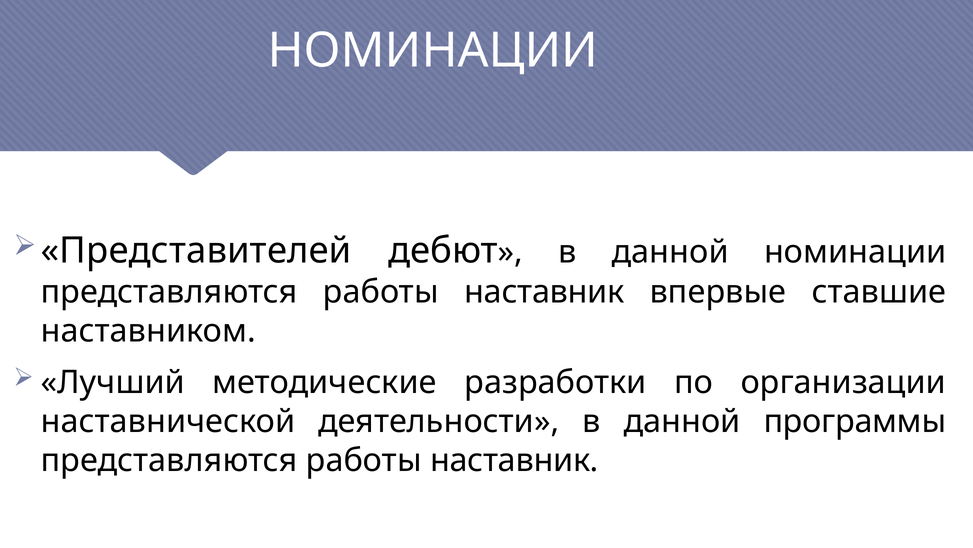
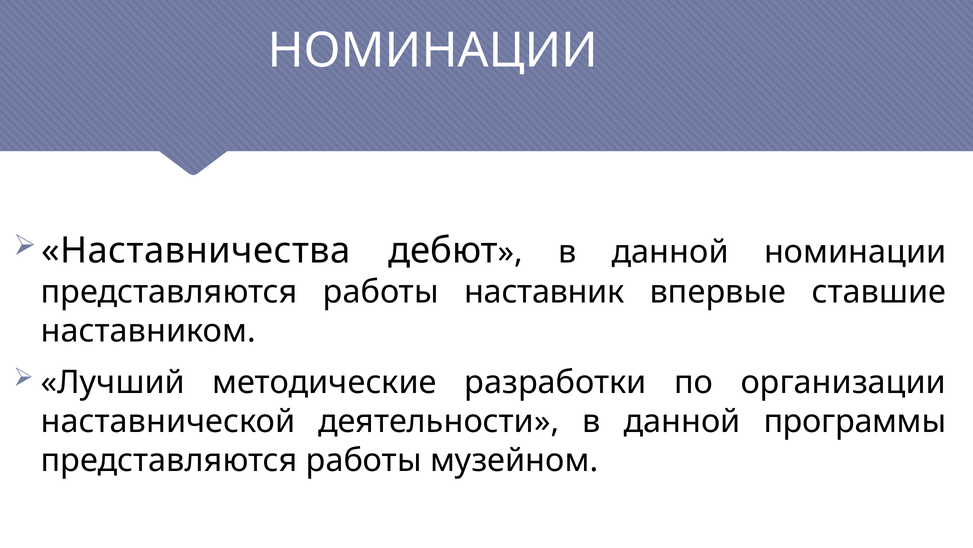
Представителей: Представителей -> Наставничества (196, 251)
наставник: наставник -> музейном (514, 460)
